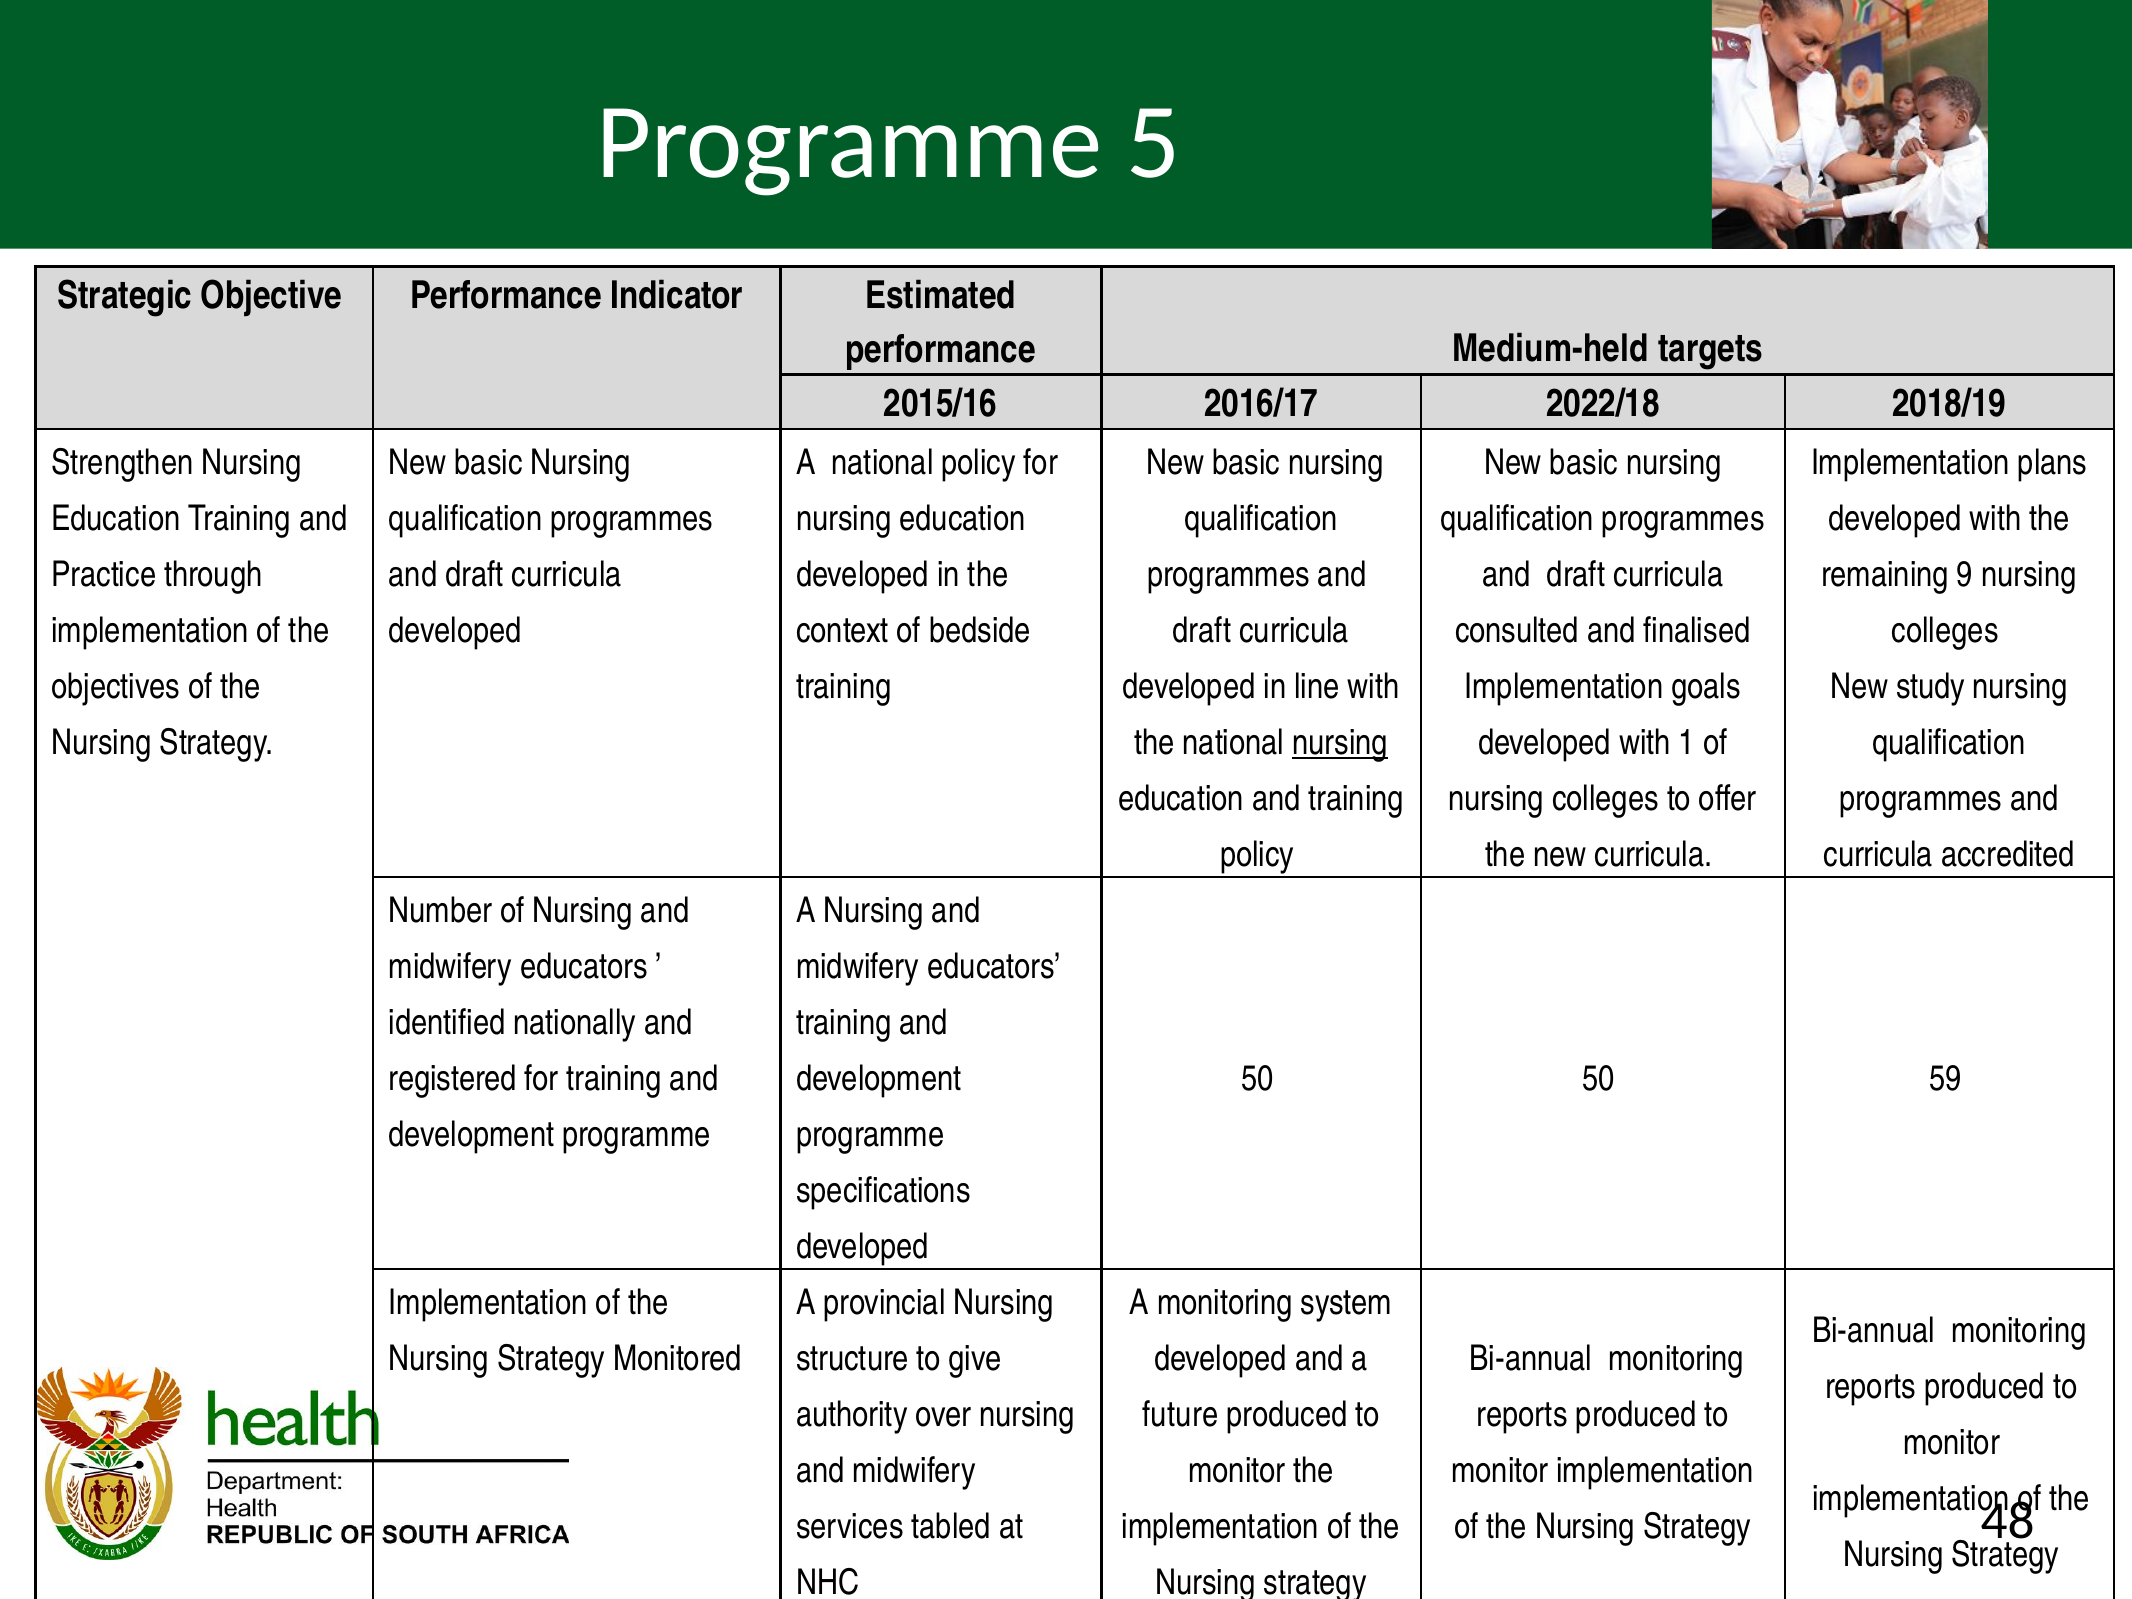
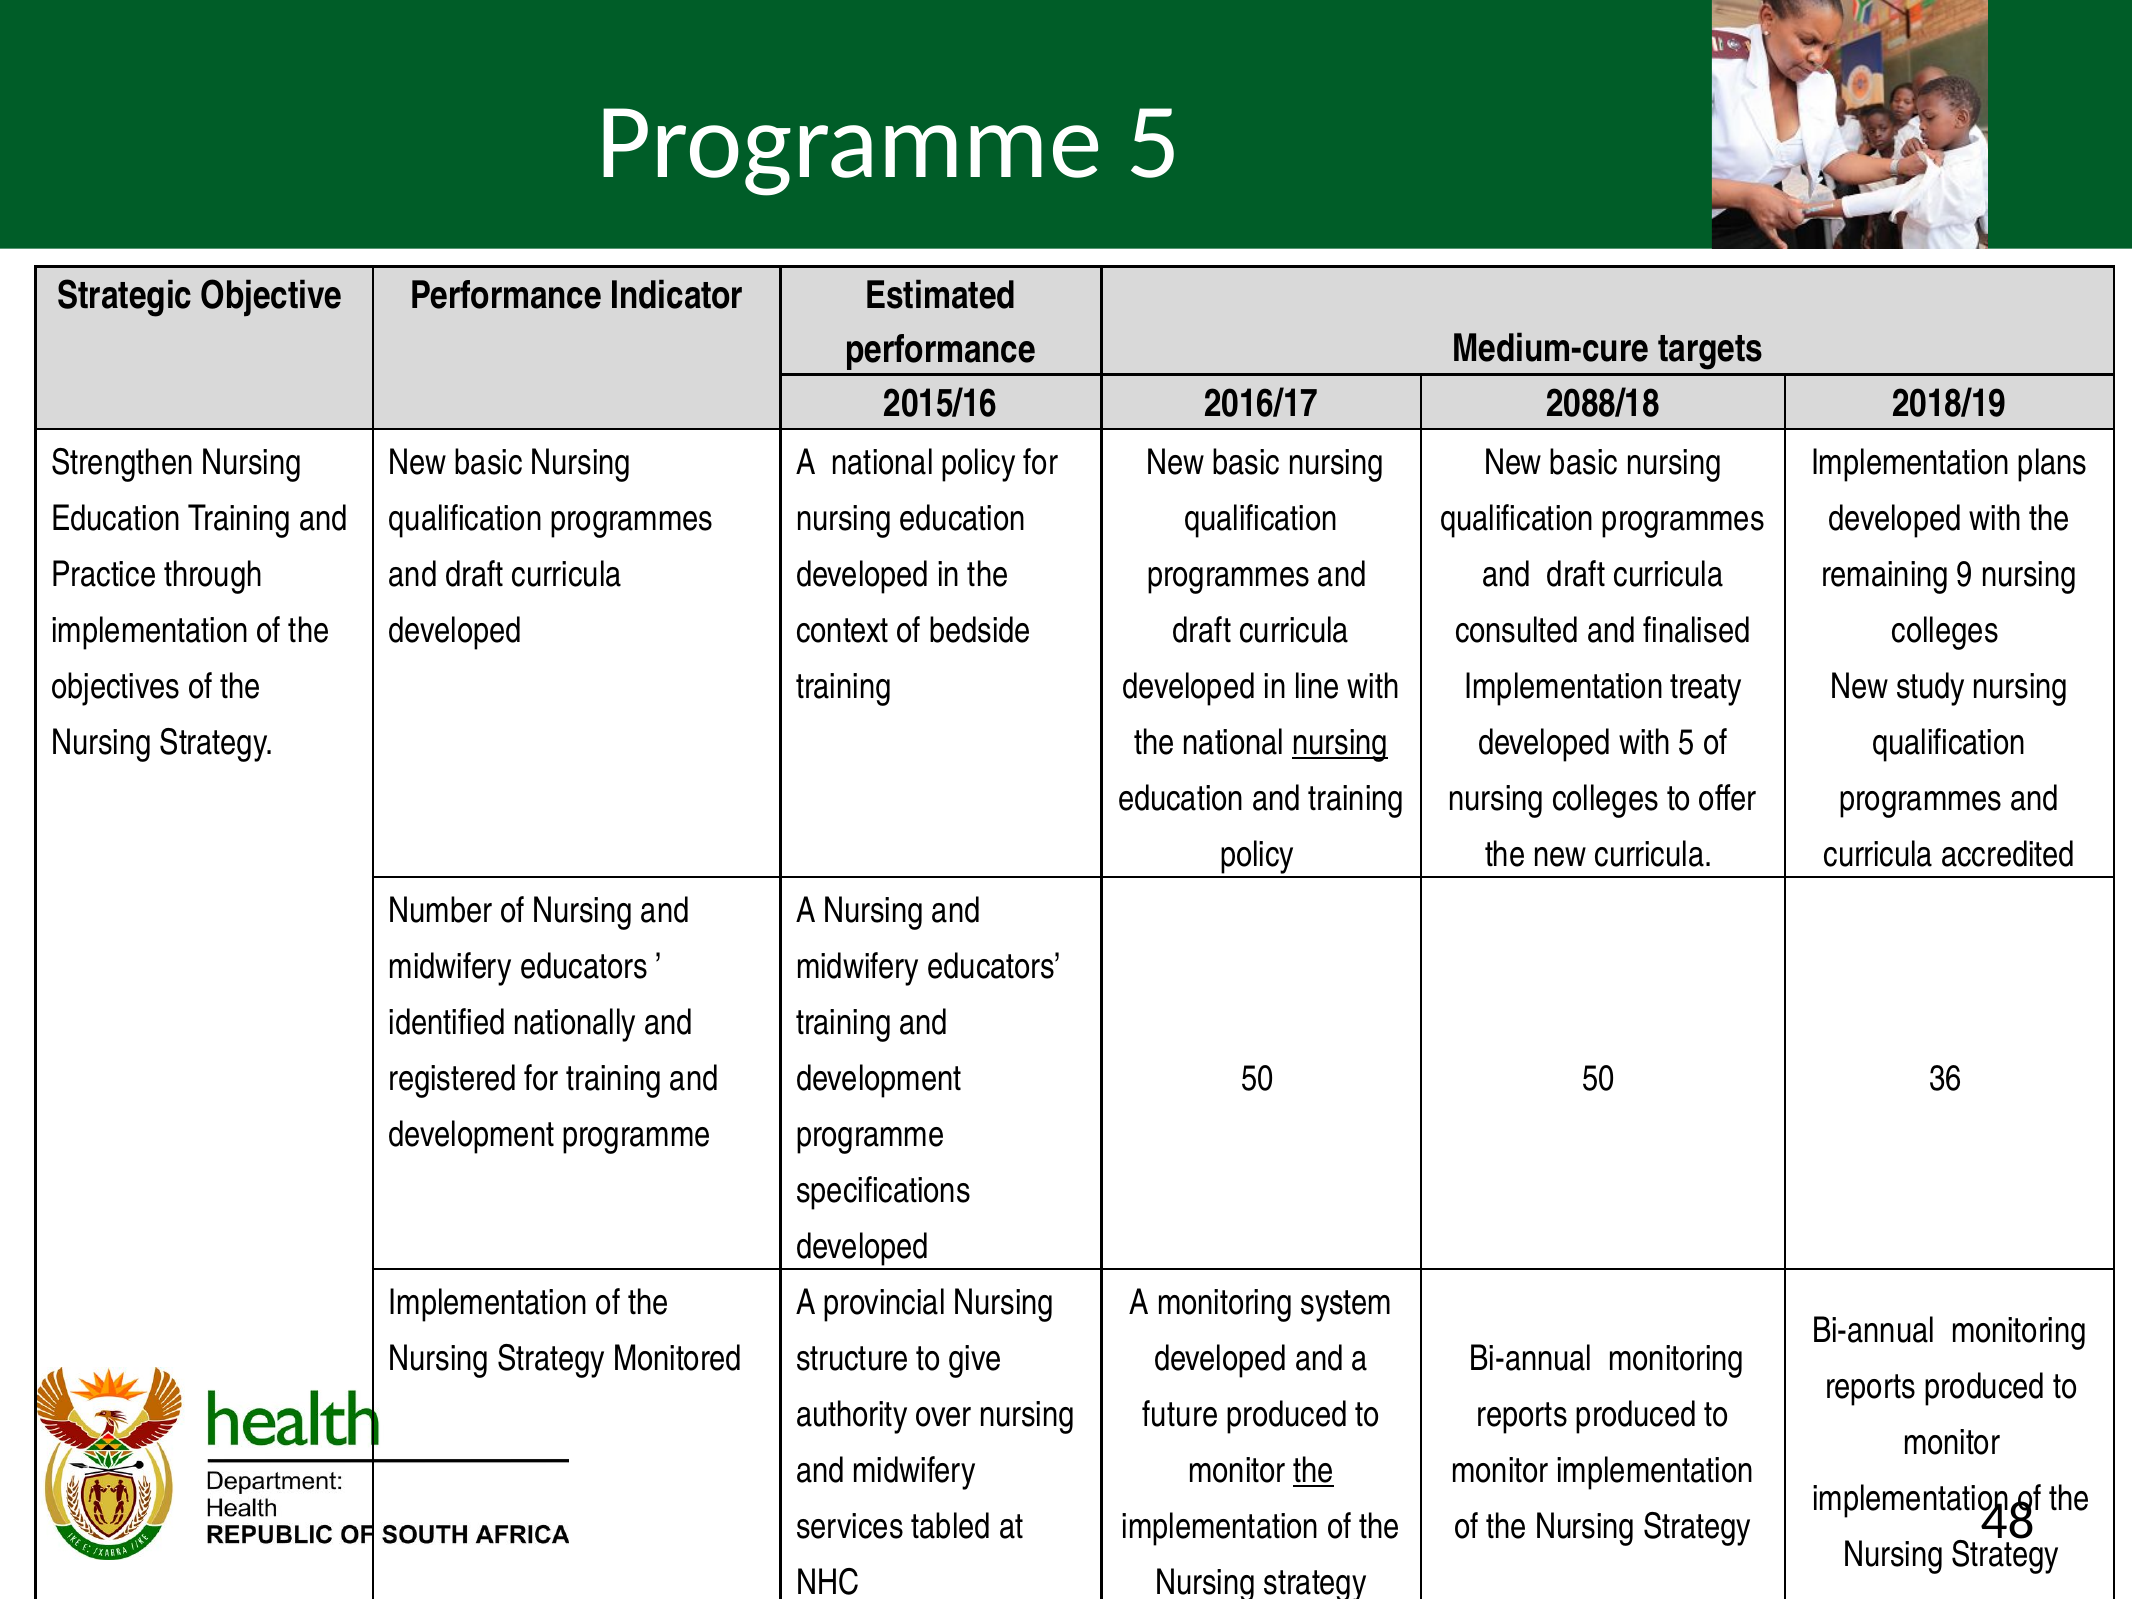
Medium-held: Medium-held -> Medium-cure (1551, 349)
2022/18: 2022/18 -> 2088/18 (1603, 404)
goals: goals -> treaty (1706, 687)
with 1: 1 -> 5 (1687, 743)
59: 59 -> 36 (1945, 1079)
the underline: none -> present (1313, 1471)
